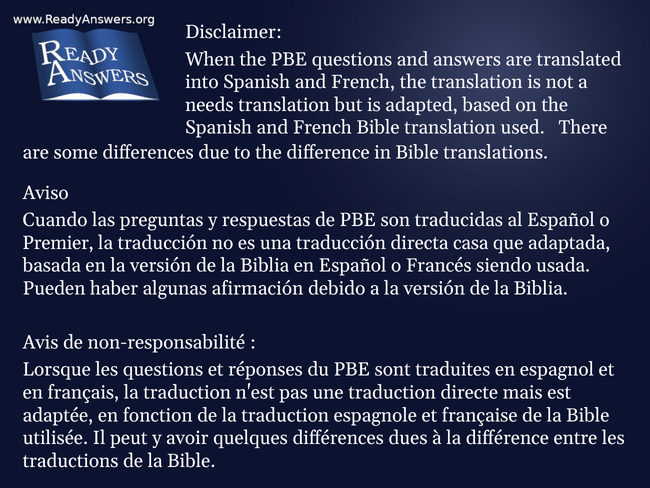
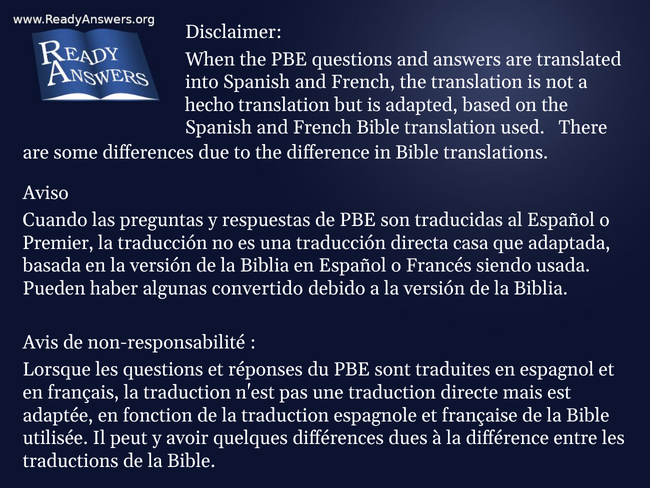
needs: needs -> hecho (209, 105)
afirmación: afirmación -> convertido (257, 288)
